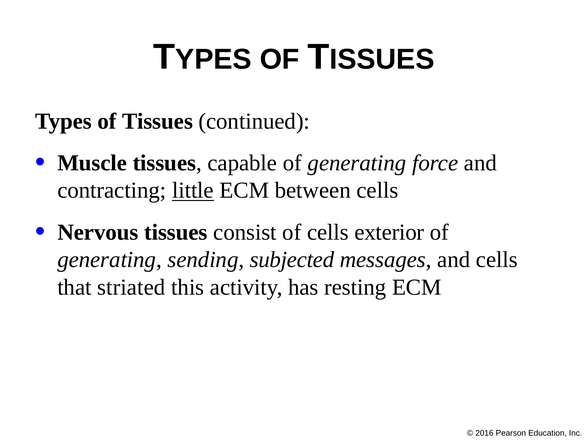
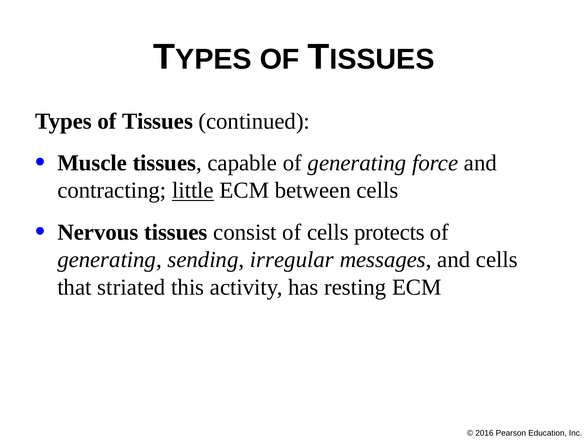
exterior: exterior -> protects (389, 232)
subjected: subjected -> irregular (292, 260)
